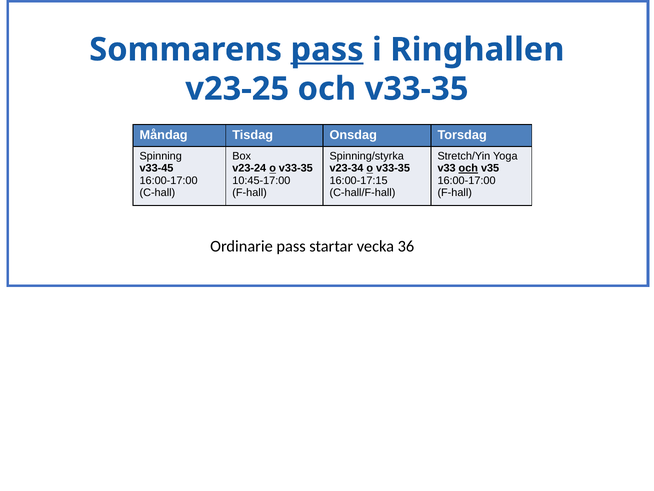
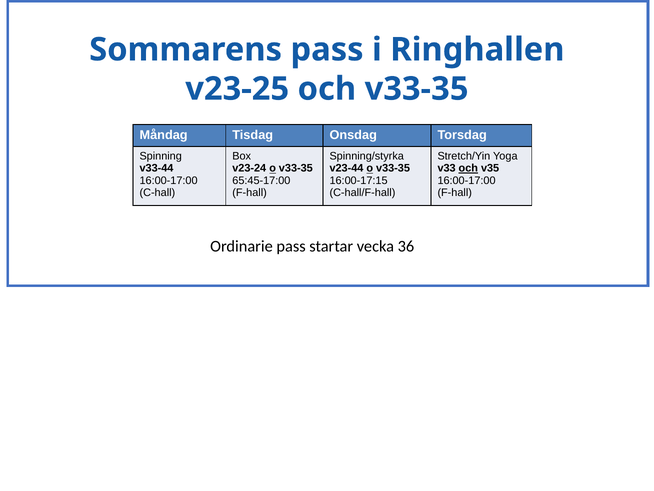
pass underline: present -> none (327, 50)
v33-45: v33-45 -> v33-44 (156, 168)
v23-34: v23-34 -> v23-44 (346, 168)
10:45-17:00: 10:45-17:00 -> 65:45-17:00 (261, 180)
